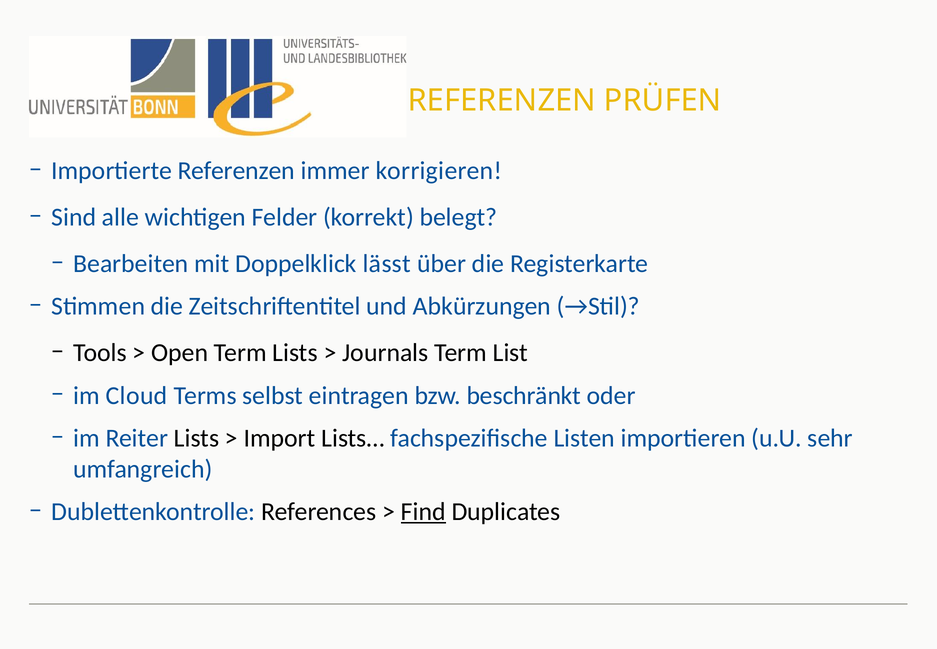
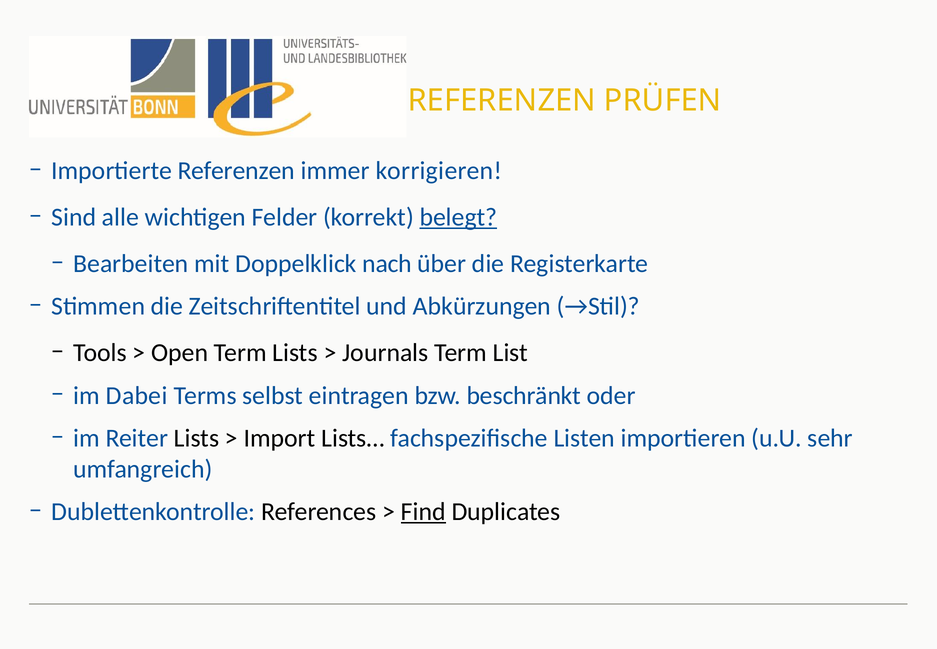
belegt underline: none -> present (458, 217)
lässt: lässt -> nach (387, 264)
Cloud: Cloud -> Dabei (137, 395)
